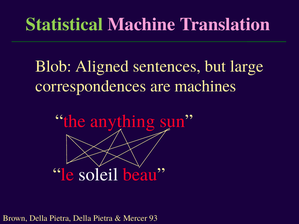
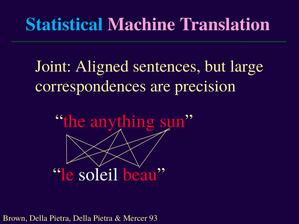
Statistical colour: light green -> light blue (64, 24)
Blob: Blob -> Joint (53, 66)
machines: machines -> precision (205, 86)
